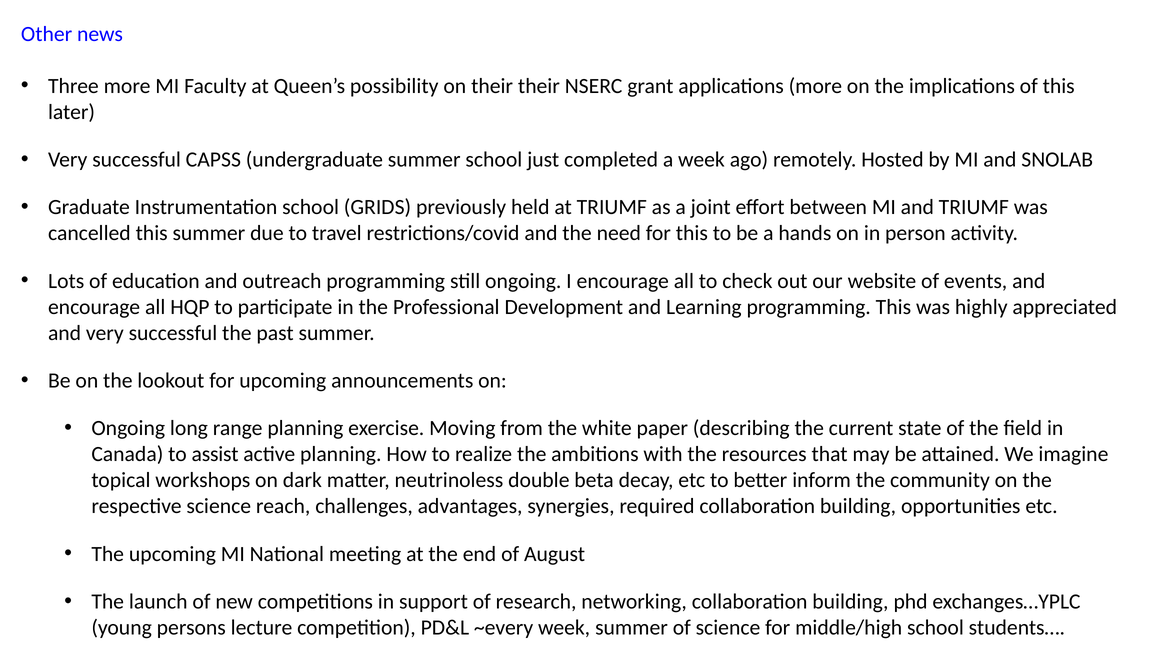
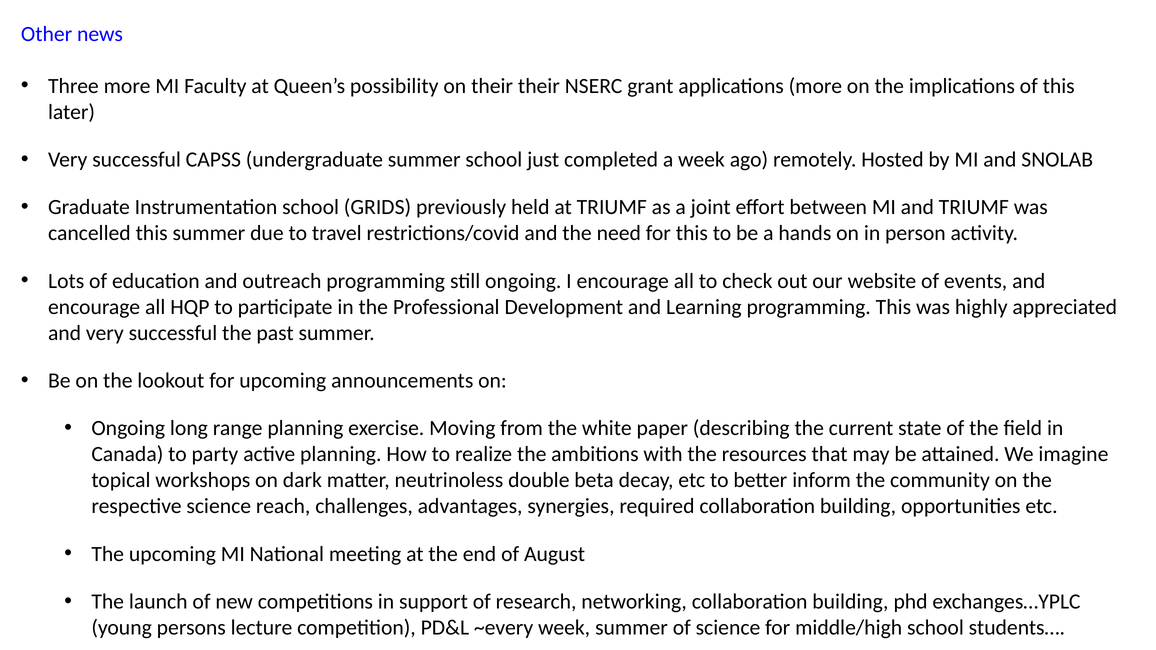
assist: assist -> party (215, 454)
